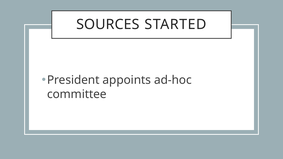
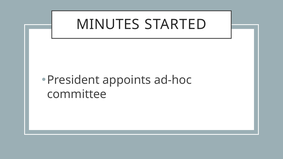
SOURCES: SOURCES -> MINUTES (108, 25)
